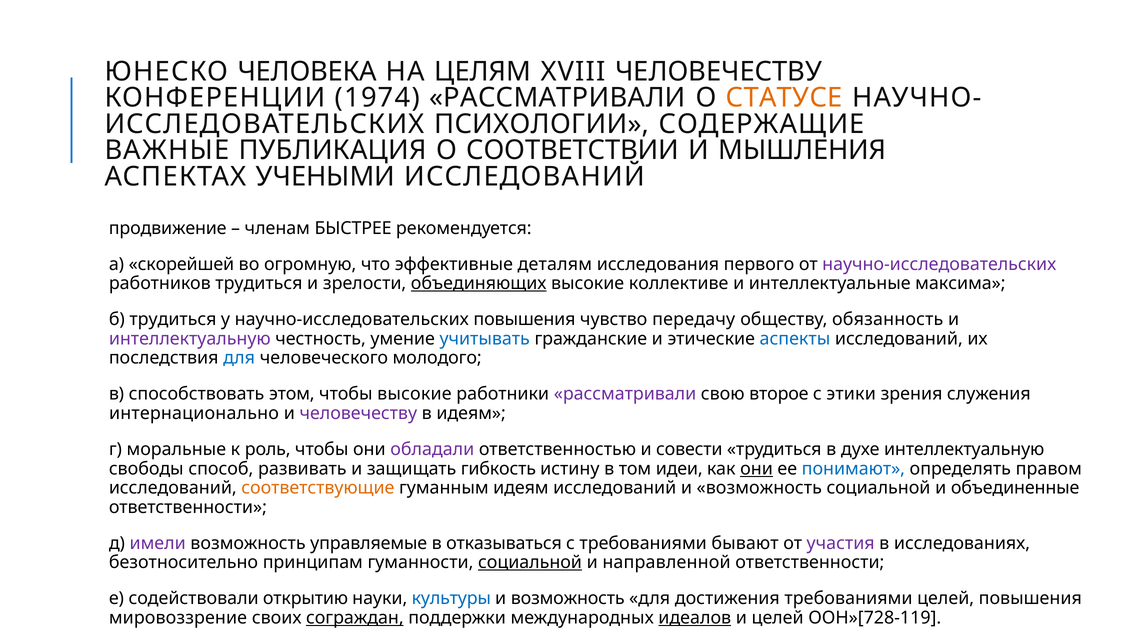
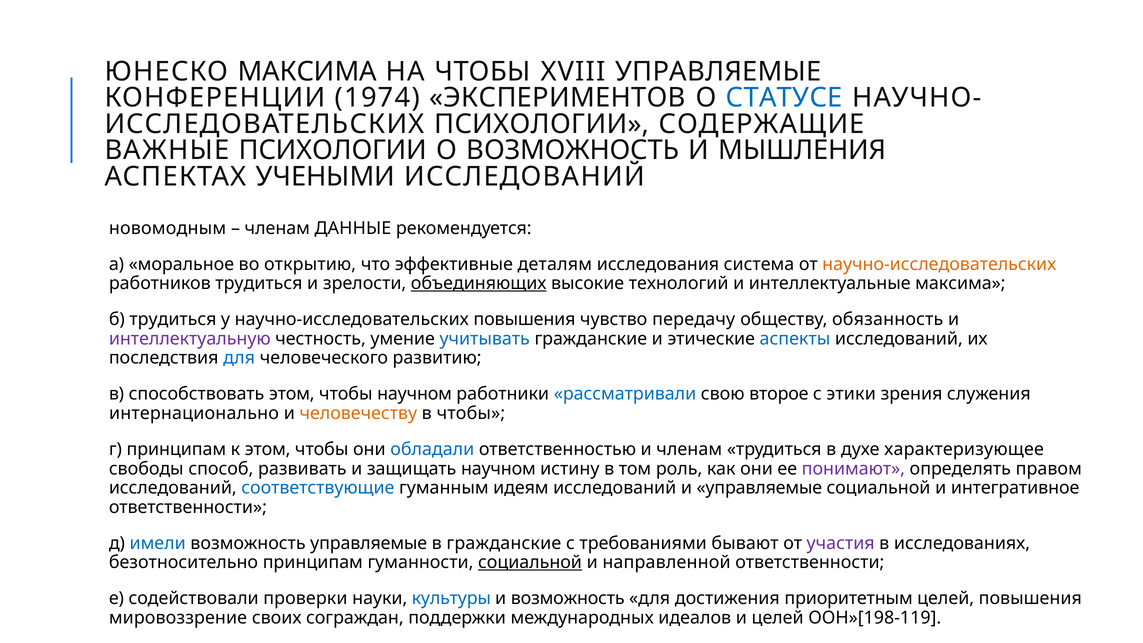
ЮНЕСКО ЧЕЛОВЕКА: ЧЕЛОВЕКА -> МАКСИМА (307, 71)
НА ЦЕЛЯМ: ЦЕЛЯМ -> ЧТОБЫ (483, 71)
ХVIII ЧЕЛОВЕЧЕСТВУ: ЧЕЛОВЕЧЕСТВУ -> УПРАВЛЯЕМЫЕ (718, 71)
1974 РАССМАТРИВАЛИ: РАССМАТРИВАЛИ -> ЭКСПЕРИМЕНТОВ (557, 98)
СТАТУСЕ colour: orange -> blue (784, 98)
ВАЖНЫЕ ПУБЛИКАЦИЯ: ПУБЛИКАЦИЯ -> ПСИХОЛОГИИ (333, 150)
О СООТВЕТСТВИИ: СООТВЕТСТВИИ -> ВОЗМОЖНОСТЬ (573, 150)
продвижение: продвижение -> новомодным (168, 228)
БЫСТРЕЕ: БЫСТРЕЕ -> ДАННЫЕ (353, 228)
скорейшей: скорейшей -> моральное (181, 264)
огромную: огромную -> открытию (310, 264)
первого: первого -> система (759, 264)
научно-исследовательских colour: purple -> orange (939, 264)
коллективе: коллективе -> технологий (679, 283)
молодого: молодого -> развитию (437, 358)
чтобы высокие: высокие -> научном (415, 394)
рассматривали colour: purple -> blue (625, 394)
человечеству colour: purple -> orange (358, 413)
в идеям: идеям -> чтобы (471, 413)
г моральные: моральные -> принципам (176, 449)
к роль: роль -> этом (268, 449)
обладали colour: purple -> blue (432, 449)
и совести: совести -> членам (689, 449)
духе интеллектуальную: интеллектуальную -> характеризующее (964, 449)
защищать гибкость: гибкость -> научном (498, 469)
идеи: идеи -> роль (679, 469)
они underline: present -> none (757, 469)
понимают colour: blue -> purple (853, 469)
соответствующие colour: orange -> blue (318, 488)
исследований и возможность: возможность -> управляемые (759, 488)
объединенные: объединенные -> интегративное (1015, 488)
имели colour: purple -> blue (158, 543)
в отказываться: отказываться -> гражданские (504, 543)
открытию: открытию -> проверки (305, 598)
достижения требованиями: требованиями -> приоритетным (849, 598)
сограждан underline: present -> none (355, 618)
идеалов underline: present -> none (695, 618)
ООН»[728-119: ООН»[728-119 -> ООН»[198-119 (875, 618)
